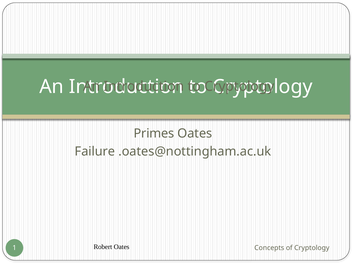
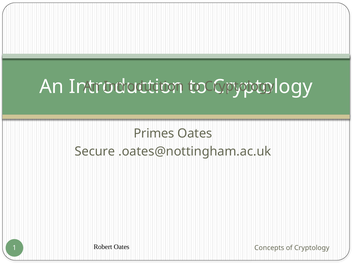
Failure: Failure -> Secure (95, 152)
